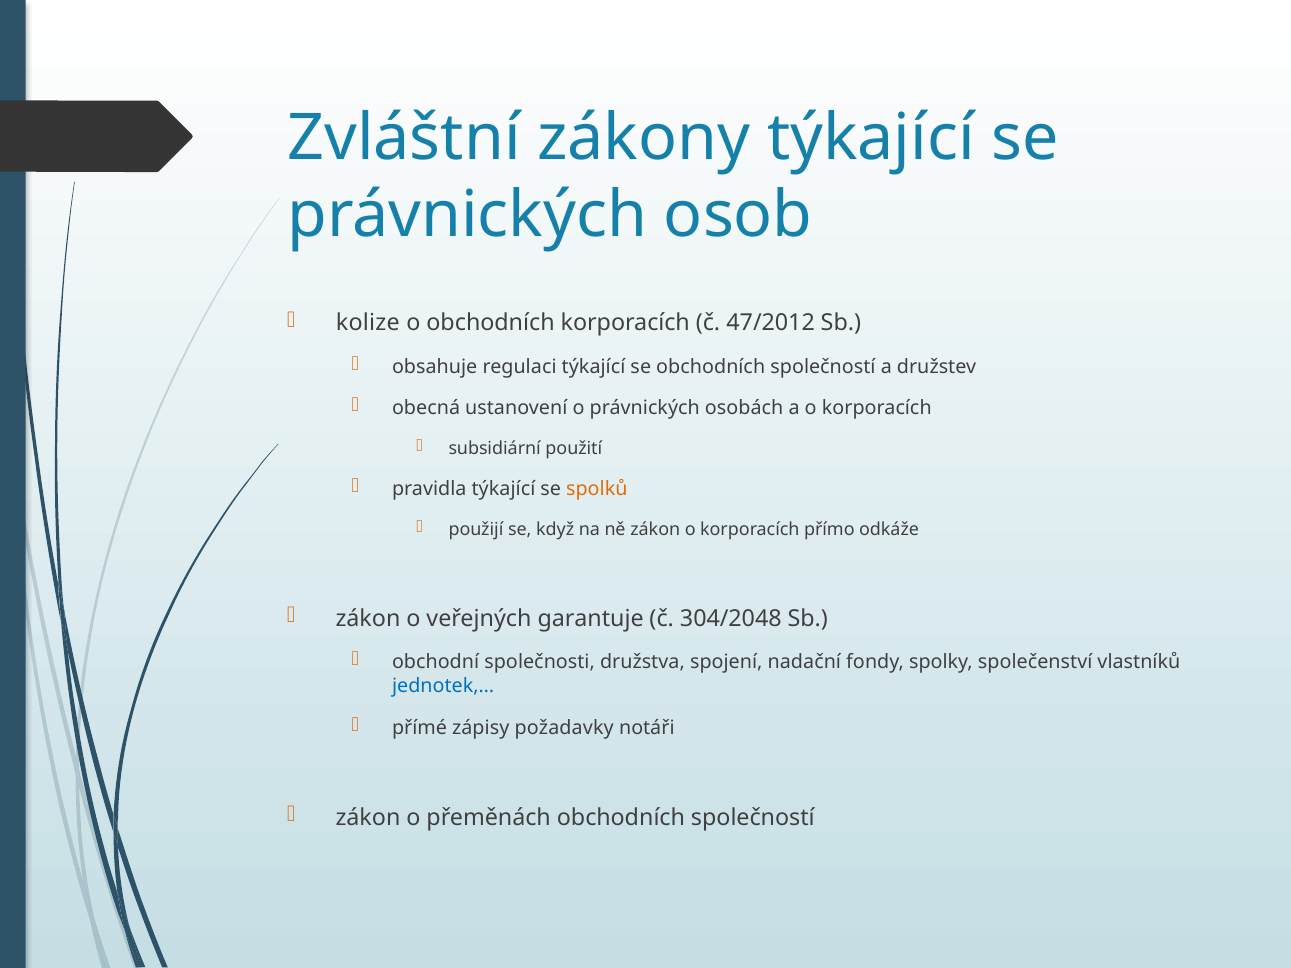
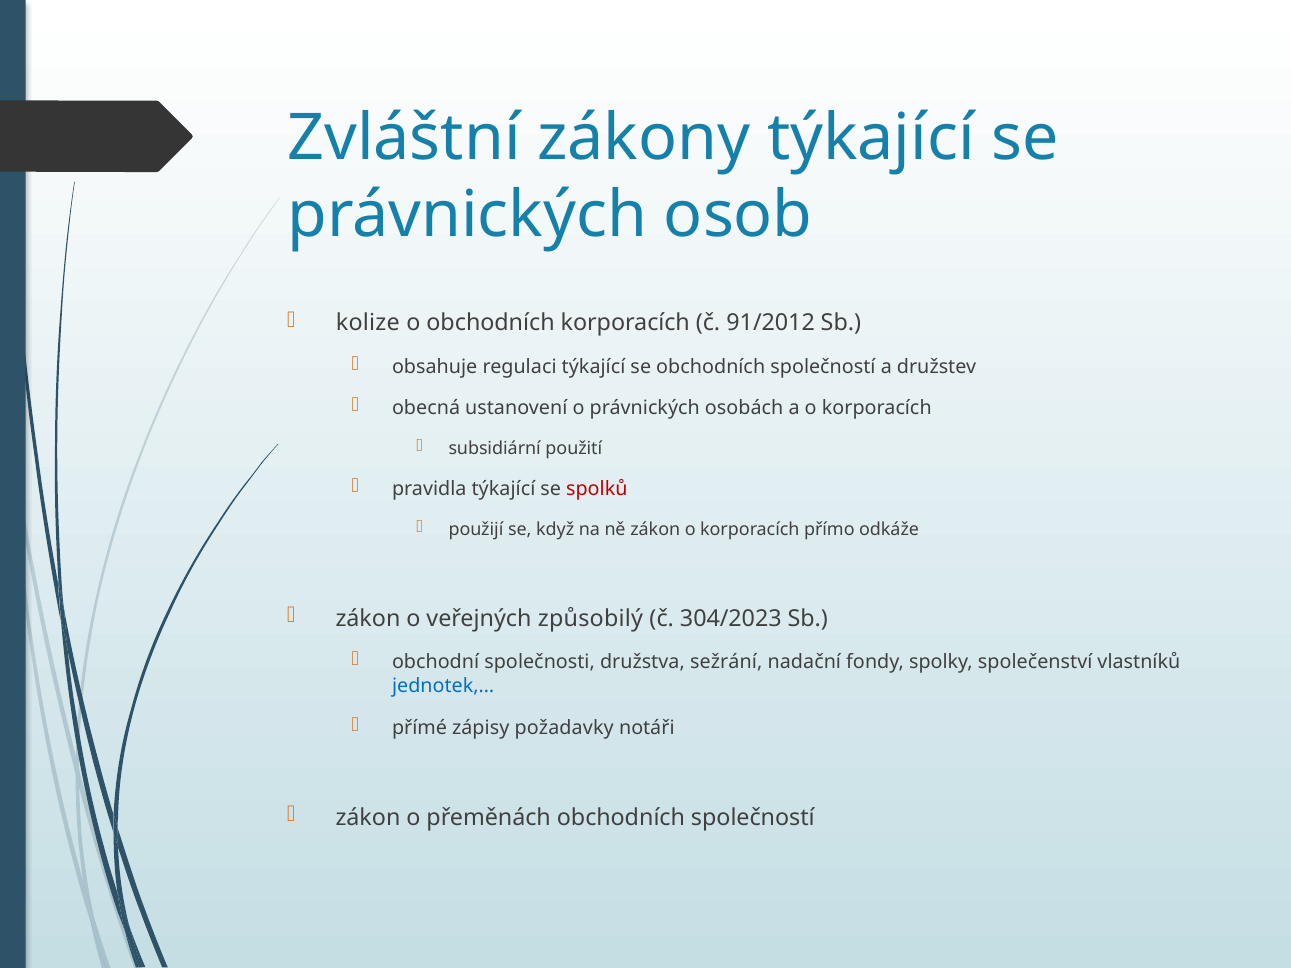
47/2012: 47/2012 -> 91/2012 (771, 323)
spolků colour: orange -> red (597, 490)
garantuje: garantuje -> způsobilý (590, 619)
304/2048: 304/2048 -> 304/2023 (731, 619)
spojení: spojení -> sežrání (726, 663)
